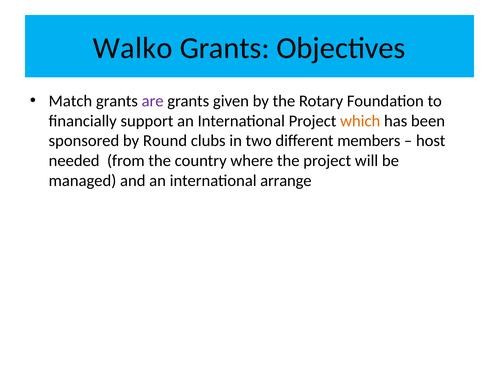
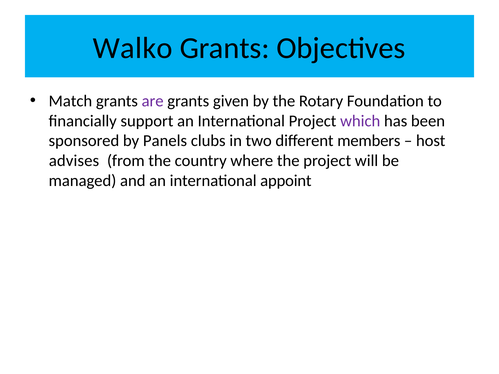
which colour: orange -> purple (360, 121)
Round: Round -> Panels (165, 141)
needed: needed -> advises (74, 161)
arrange: arrange -> appoint (286, 181)
